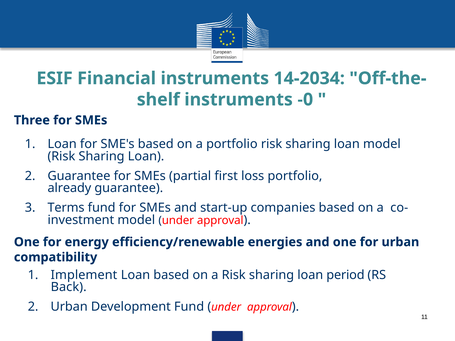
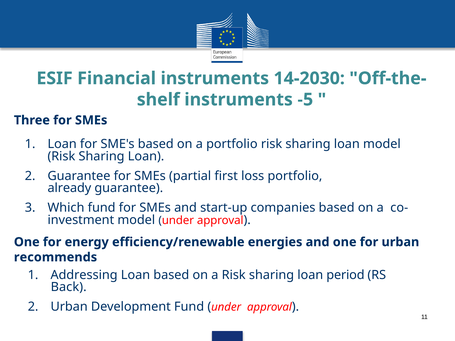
14-2034: 14-2034 -> 14-2030 (309, 78)
-0: -0 -> -5 (305, 100)
Terms: Terms -> Which (66, 208)
compatibility: compatibility -> recommends (55, 257)
Implement: Implement -> Addressing (84, 275)
